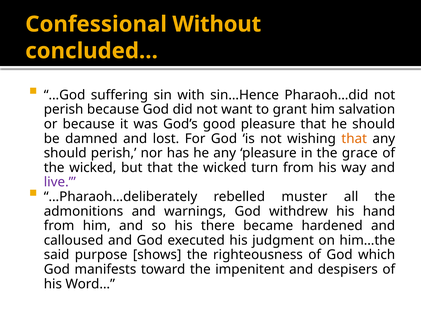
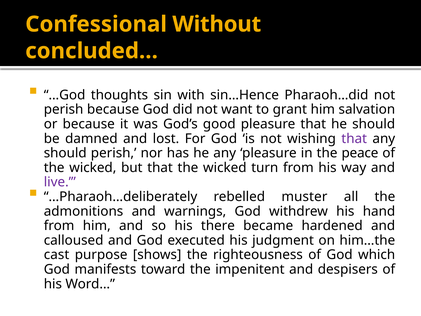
suffering: suffering -> thoughts (119, 95)
that colour: orange -> purple (354, 139)
grace: grace -> peace (360, 153)
said: said -> cast (57, 255)
